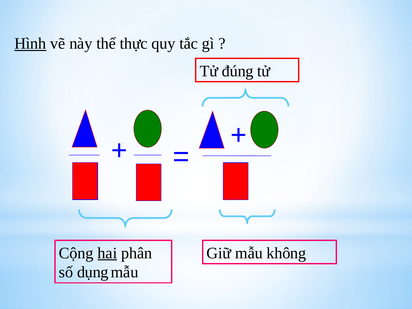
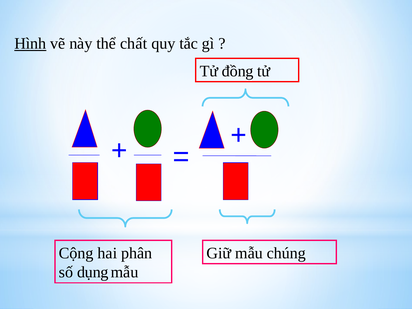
thực: thực -> chất (134, 44)
đúng: đúng -> đồng (238, 71)
hai underline: present -> none (107, 253)
không: không -> chúng (286, 253)
